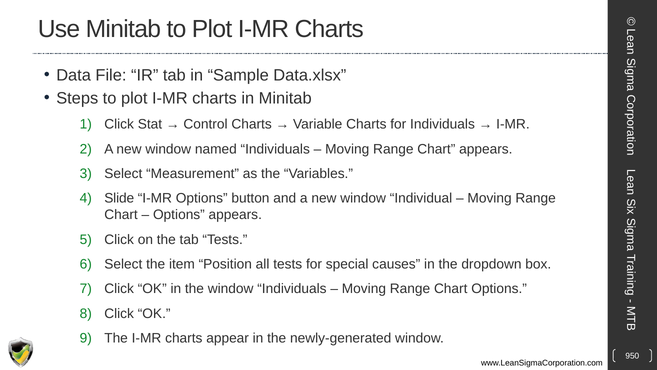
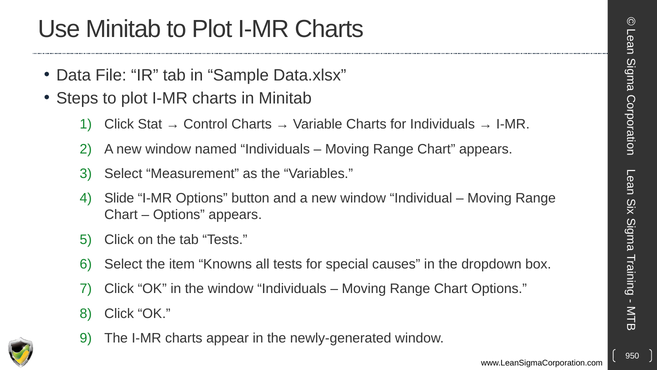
Position: Position -> Knowns (225, 264)
